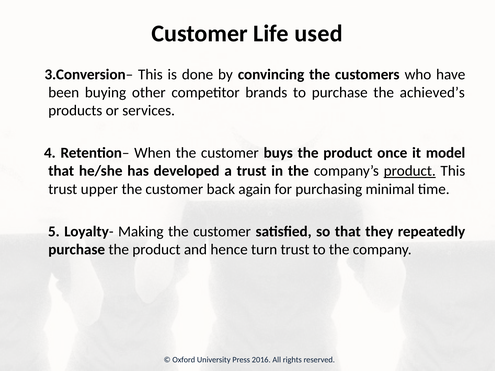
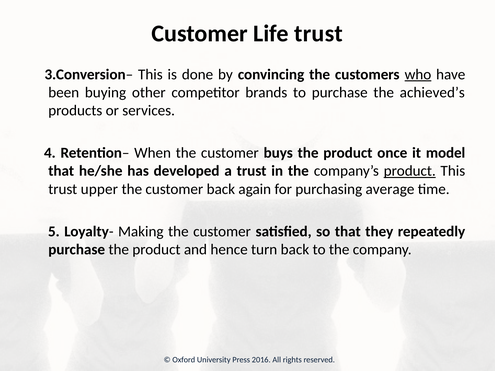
Life used: used -> trust (319, 33)
who underline: none -> present (418, 74)
minimal: minimal -> average (390, 189)
turn trust: trust -> back (295, 250)
